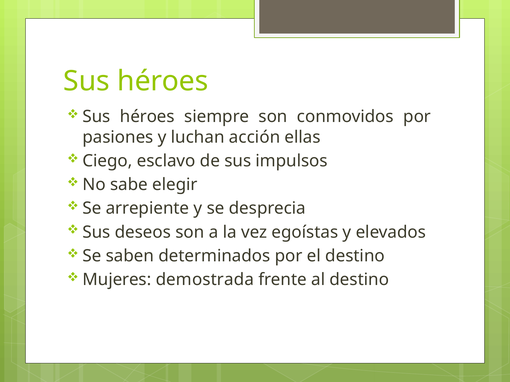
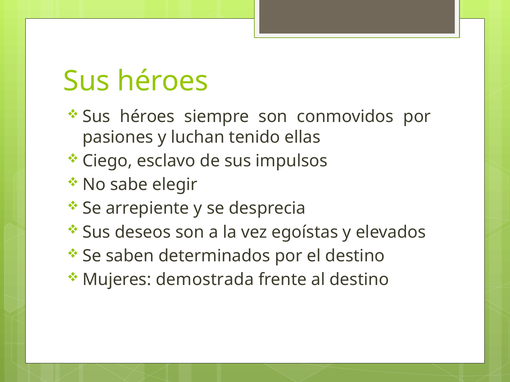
acción: acción -> tenido (255, 137)
